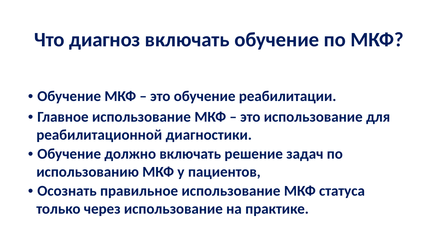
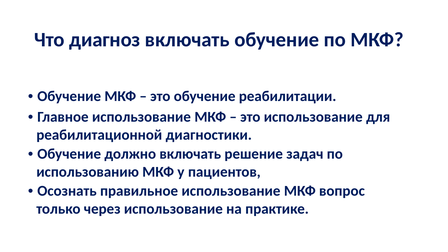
статуса: статуса -> вопрос (342, 191)
